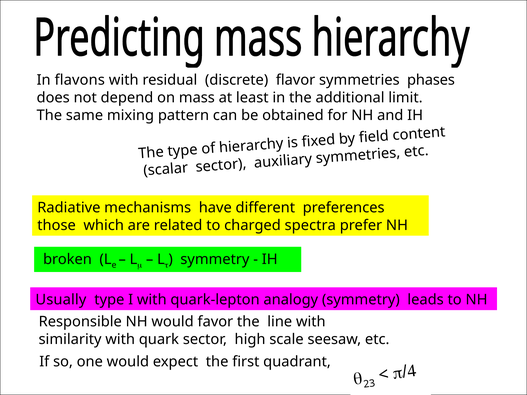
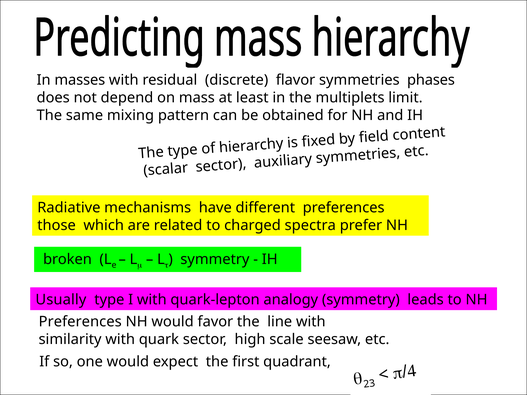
flavons: flavons -> masses (80, 80)
additional: additional -> multiplets (350, 98)
Responsible: Responsible -> Preferences (80, 322)
